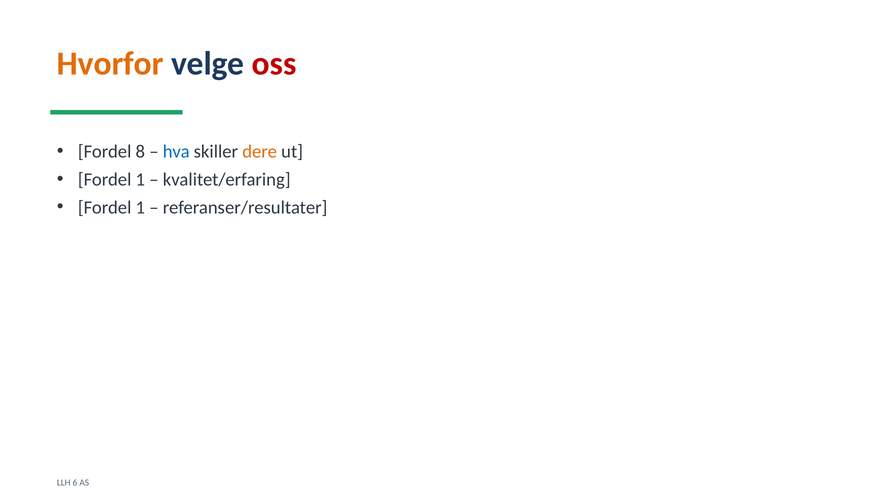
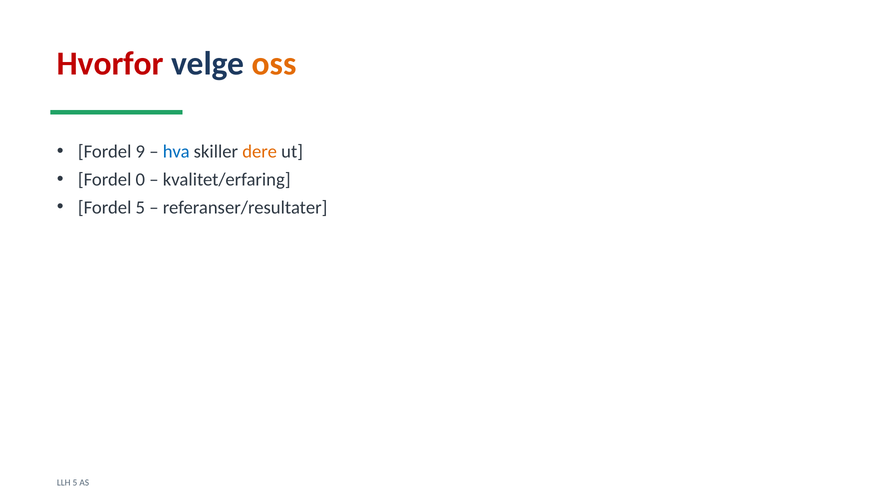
Hvorfor colour: orange -> red (110, 64)
oss colour: red -> orange (274, 64)
8: 8 -> 9 (140, 152)
1: 1 -> 0 (140, 180)
1: 1 -> 5 (140, 208)
LLH 6: 6 -> 5 (75, 483)
